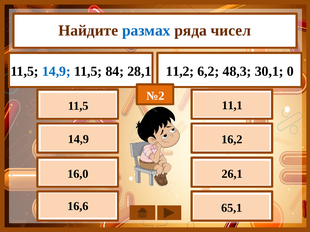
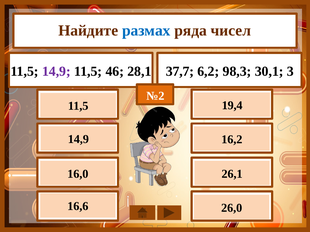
14,9 colour: blue -> purple (56, 71)
84: 84 -> 46 (115, 71)
11,2: 11,2 -> 37,7 (180, 72)
48,3: 48,3 -> 98,3 (237, 72)
0: 0 -> 3 (290, 72)
11,1: 11,1 -> 19,4 (232, 106)
65,1: 65,1 -> 26,0 (232, 208)
